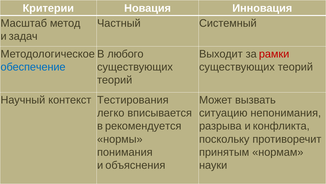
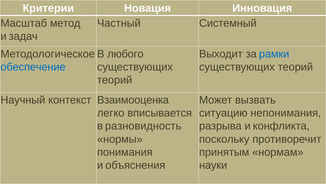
рамки colour: red -> blue (274, 54)
Тестирования: Тестирования -> Взаимооценка (133, 100)
рекомендуется: рекомендуется -> разновидность (143, 126)
